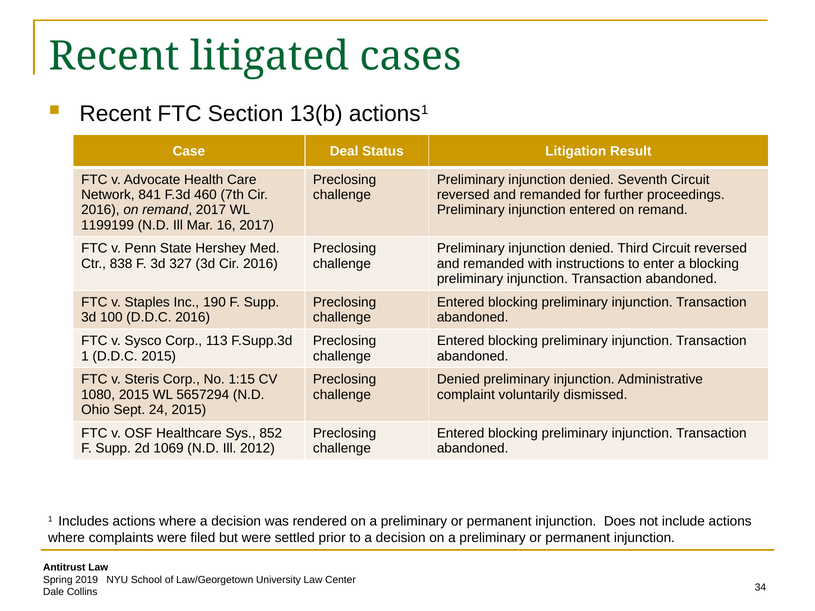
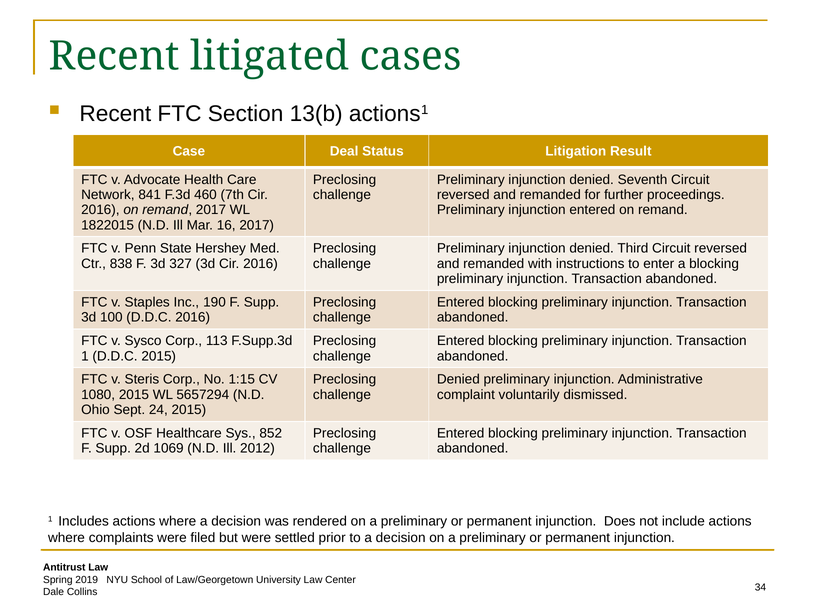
1199199: 1199199 -> 1822015 (108, 225)
